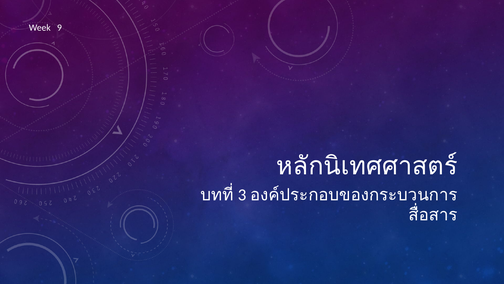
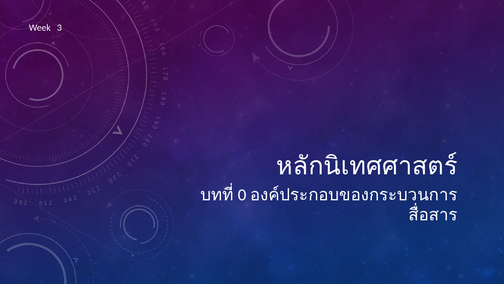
9: 9 -> 3 (59, 28)
3: 3 -> 0 (242, 194)
